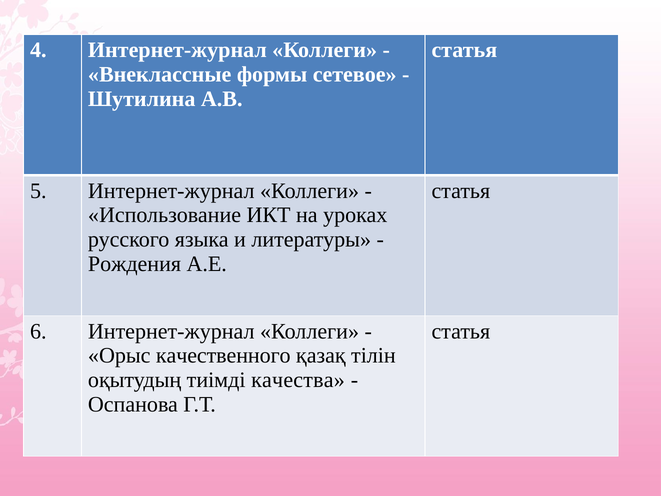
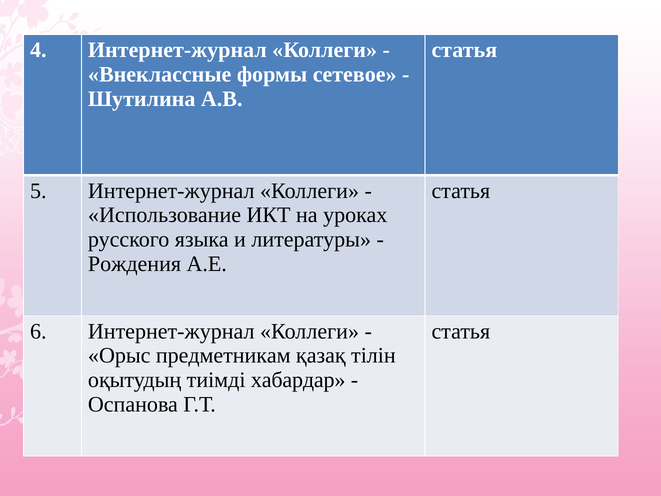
качественного: качественного -> предметникам (223, 356)
качества: качества -> хабардар (298, 380)
